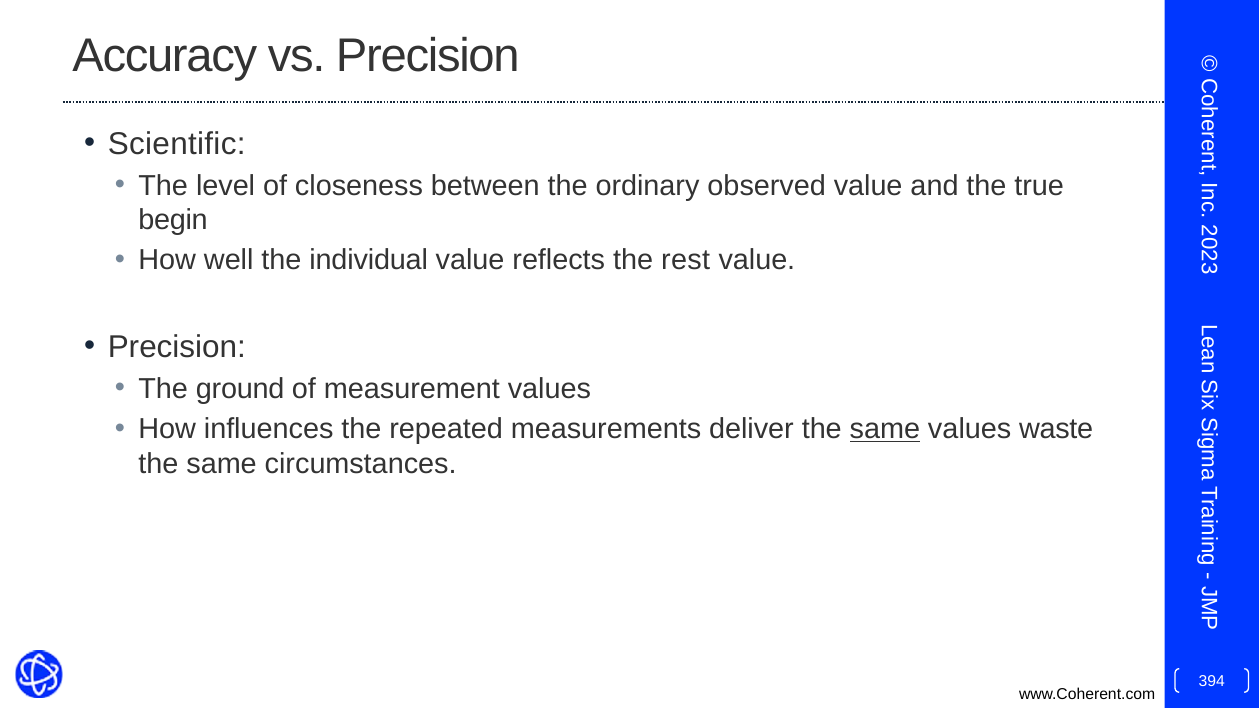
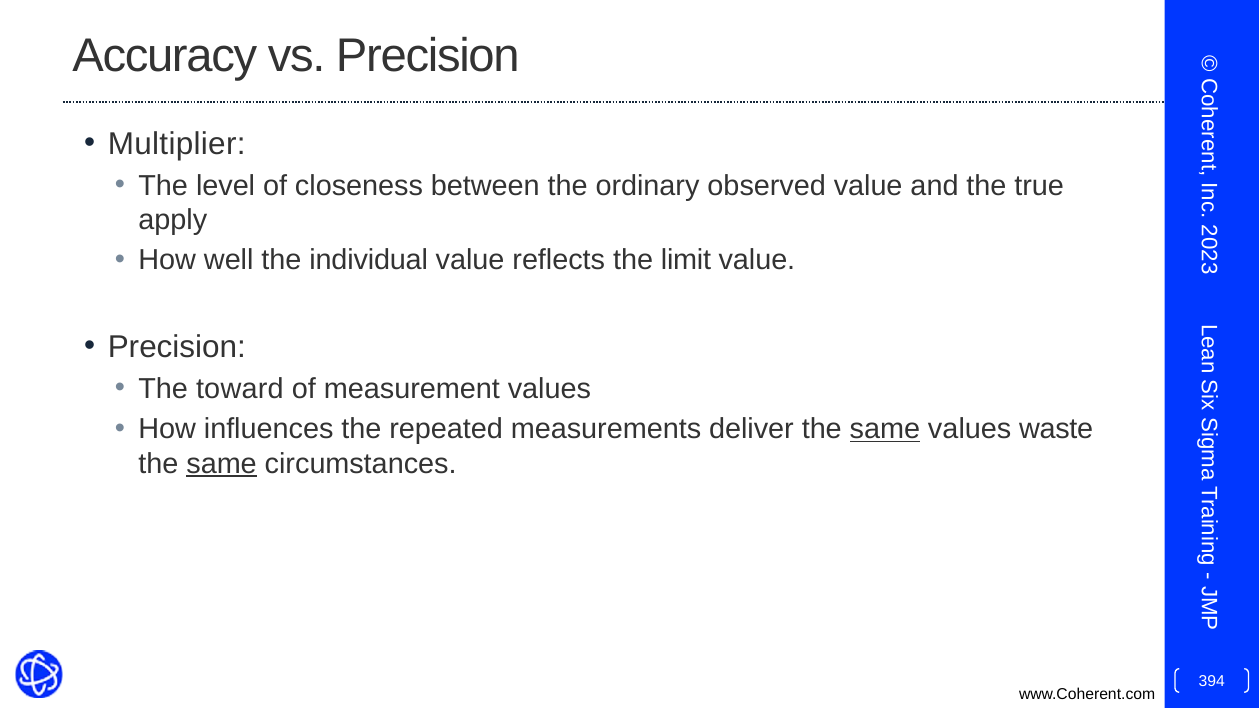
Scientific: Scientific -> Multiplier (177, 144)
begin: begin -> apply (173, 220)
rest: rest -> limit (686, 260)
ground: ground -> toward (240, 389)
same underline: none -> present (222, 464)
